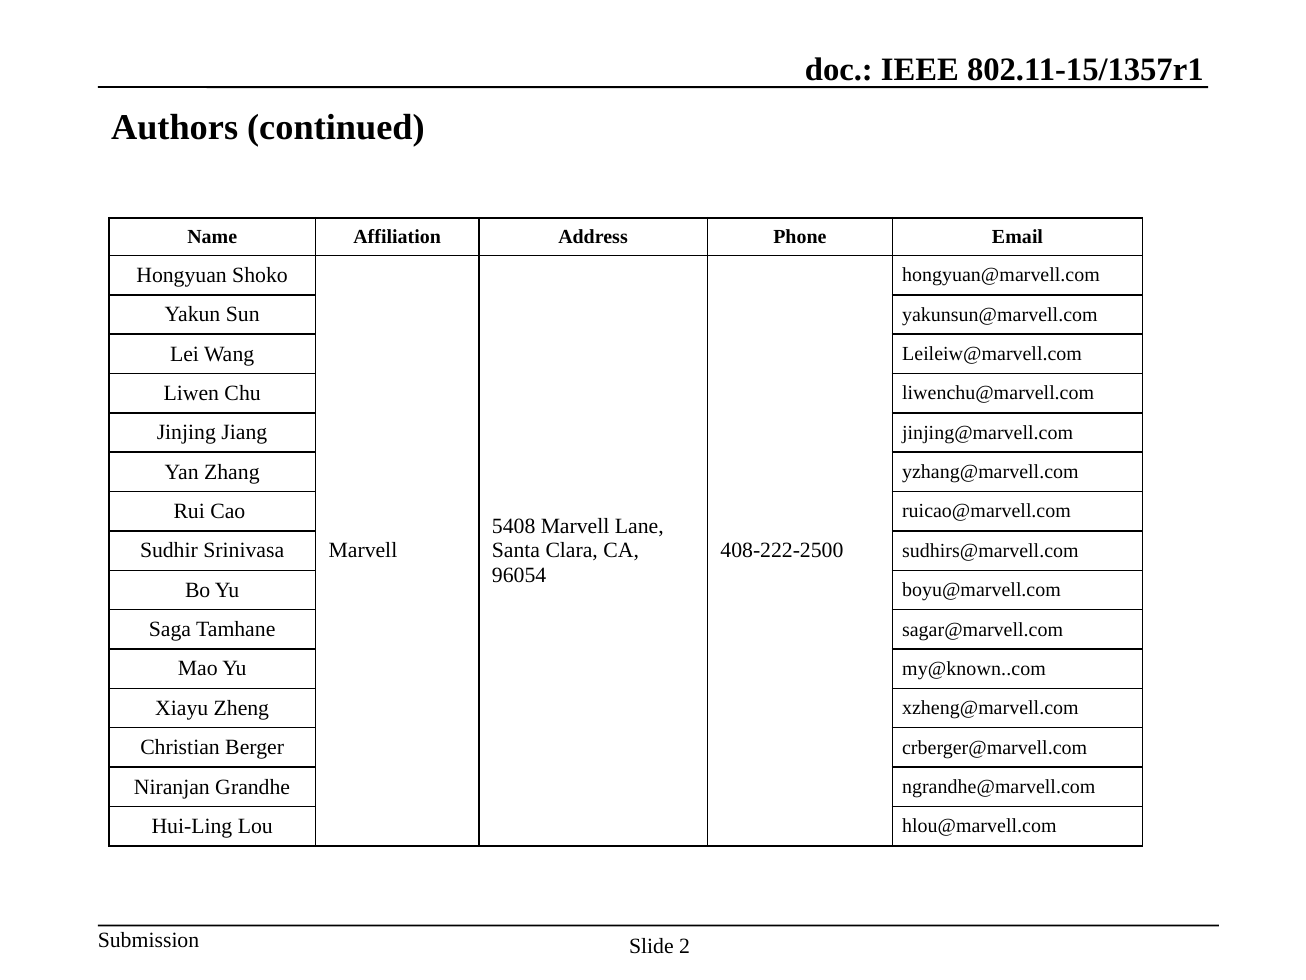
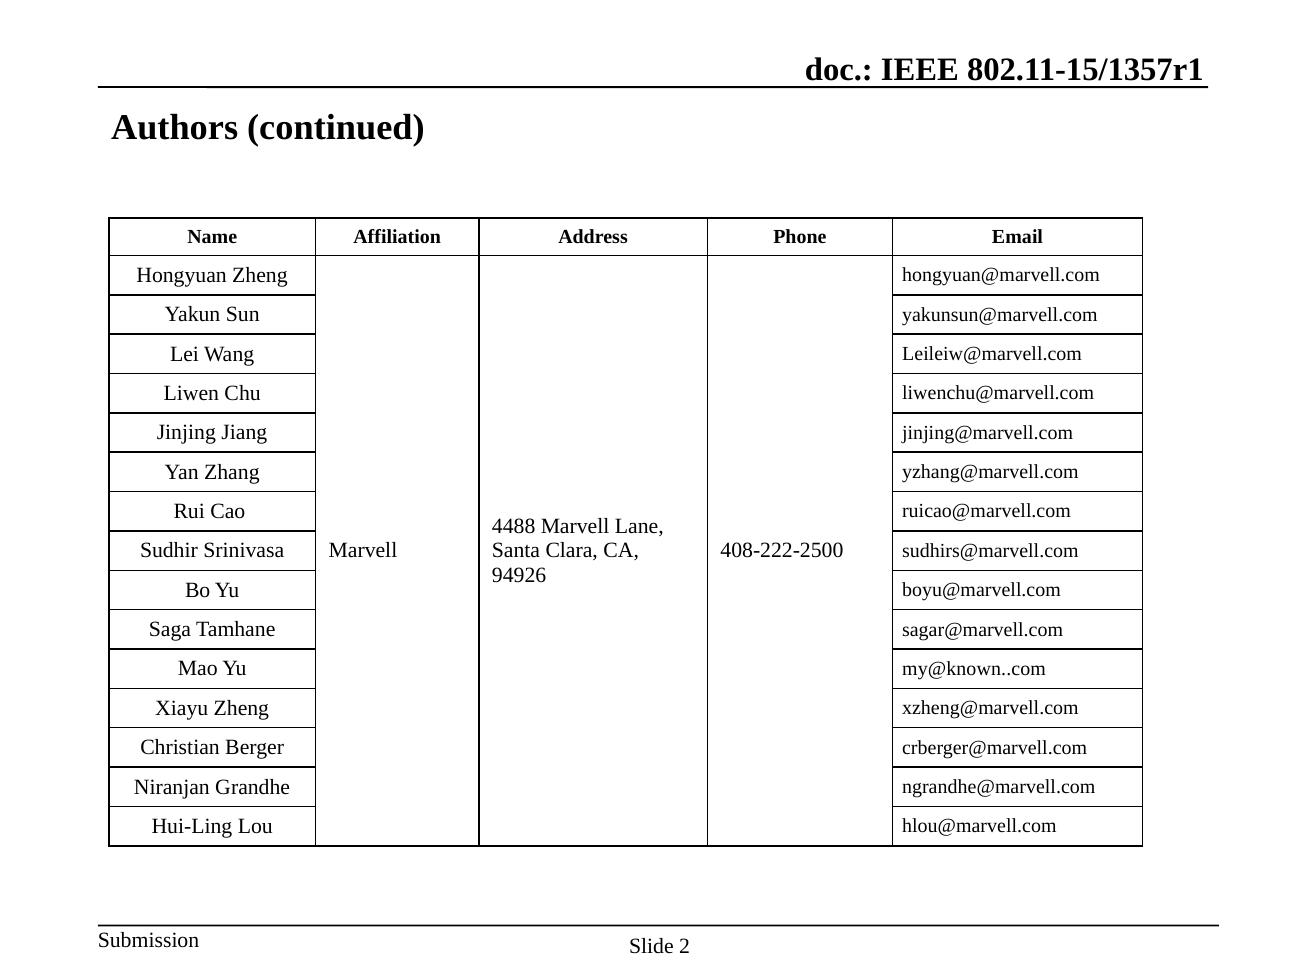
Hongyuan Shoko: Shoko -> Zheng (260, 275)
5408: 5408 -> 4488 (514, 526)
96054: 96054 -> 94926 (519, 575)
